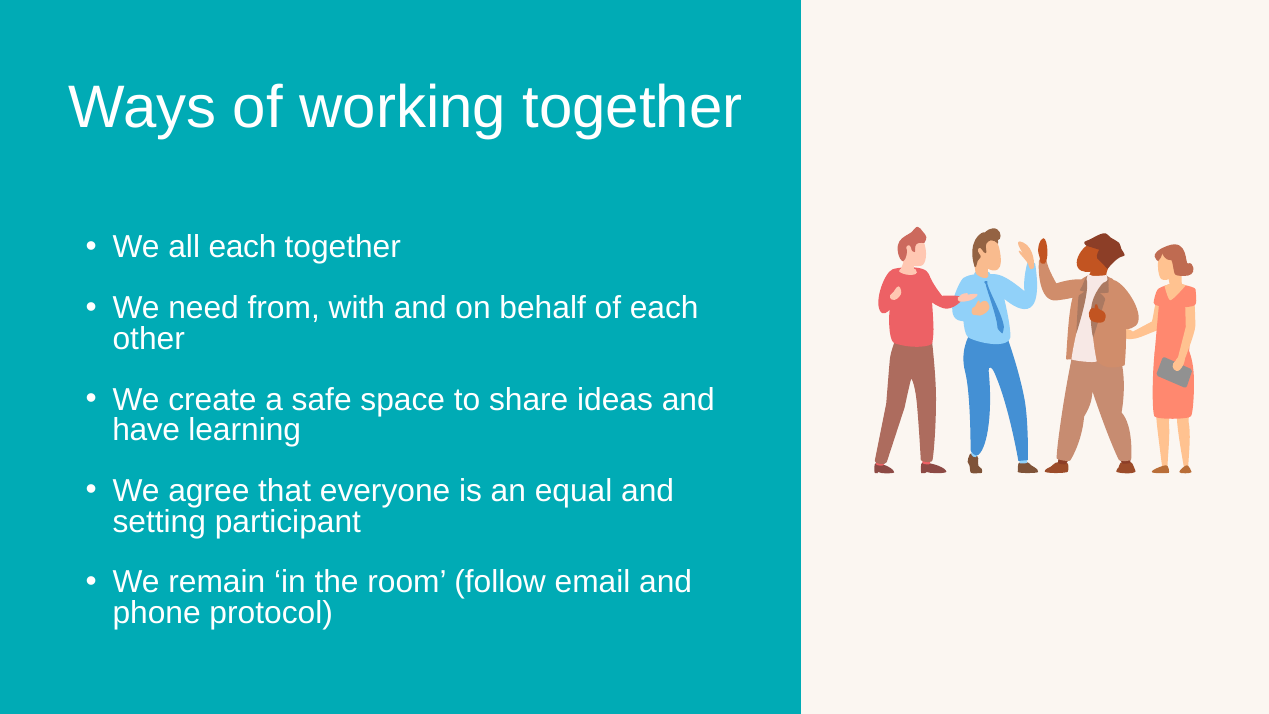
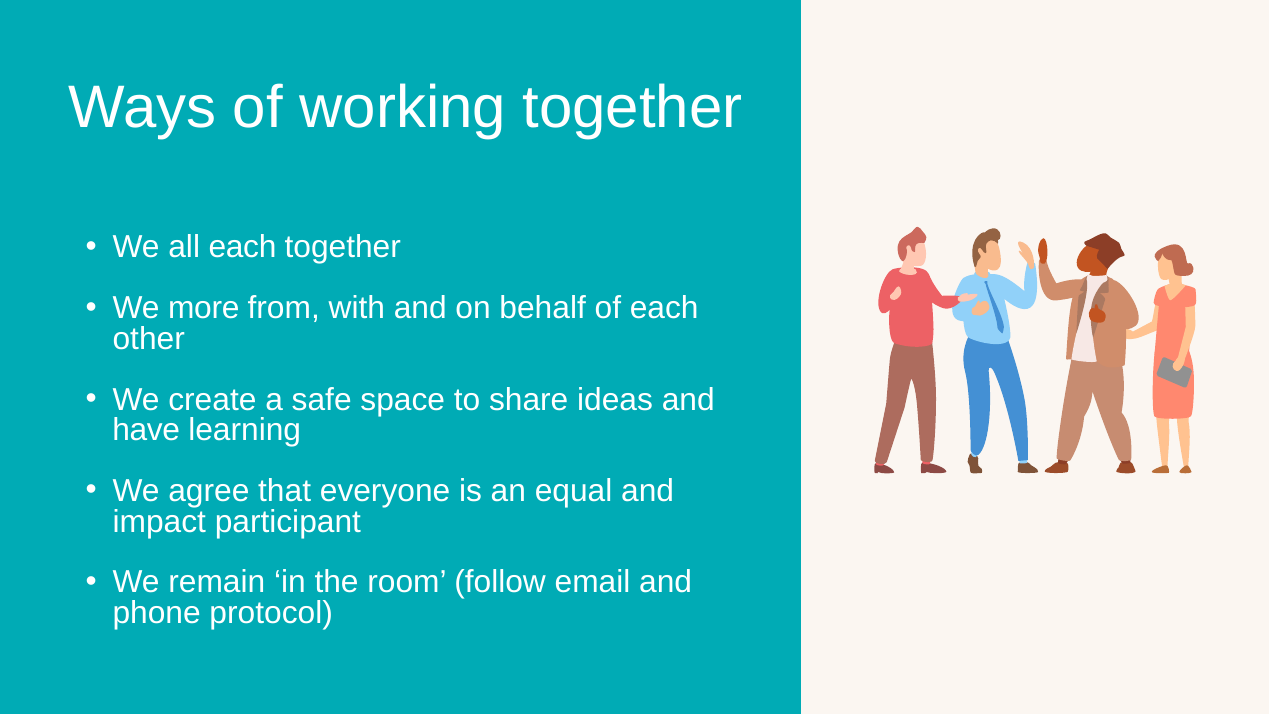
need: need -> more (204, 308)
setting: setting -> impact (159, 521)
